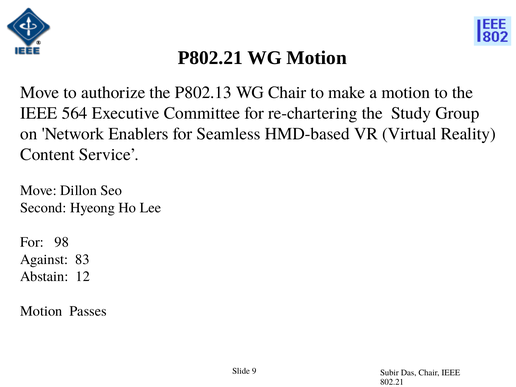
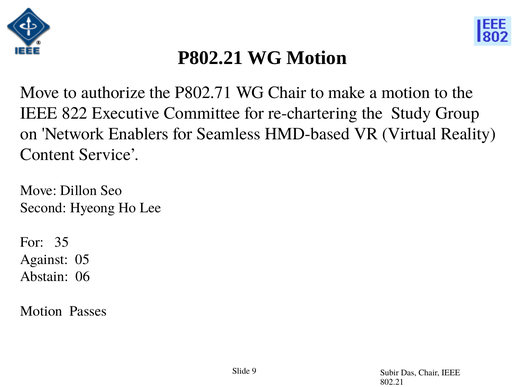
P802.13: P802.13 -> P802.71 (203, 93)
564: 564 -> 822 (75, 113)
98: 98 -> 35 (62, 242)
83: 83 -> 05 (82, 259)
12: 12 -> 06 (83, 277)
